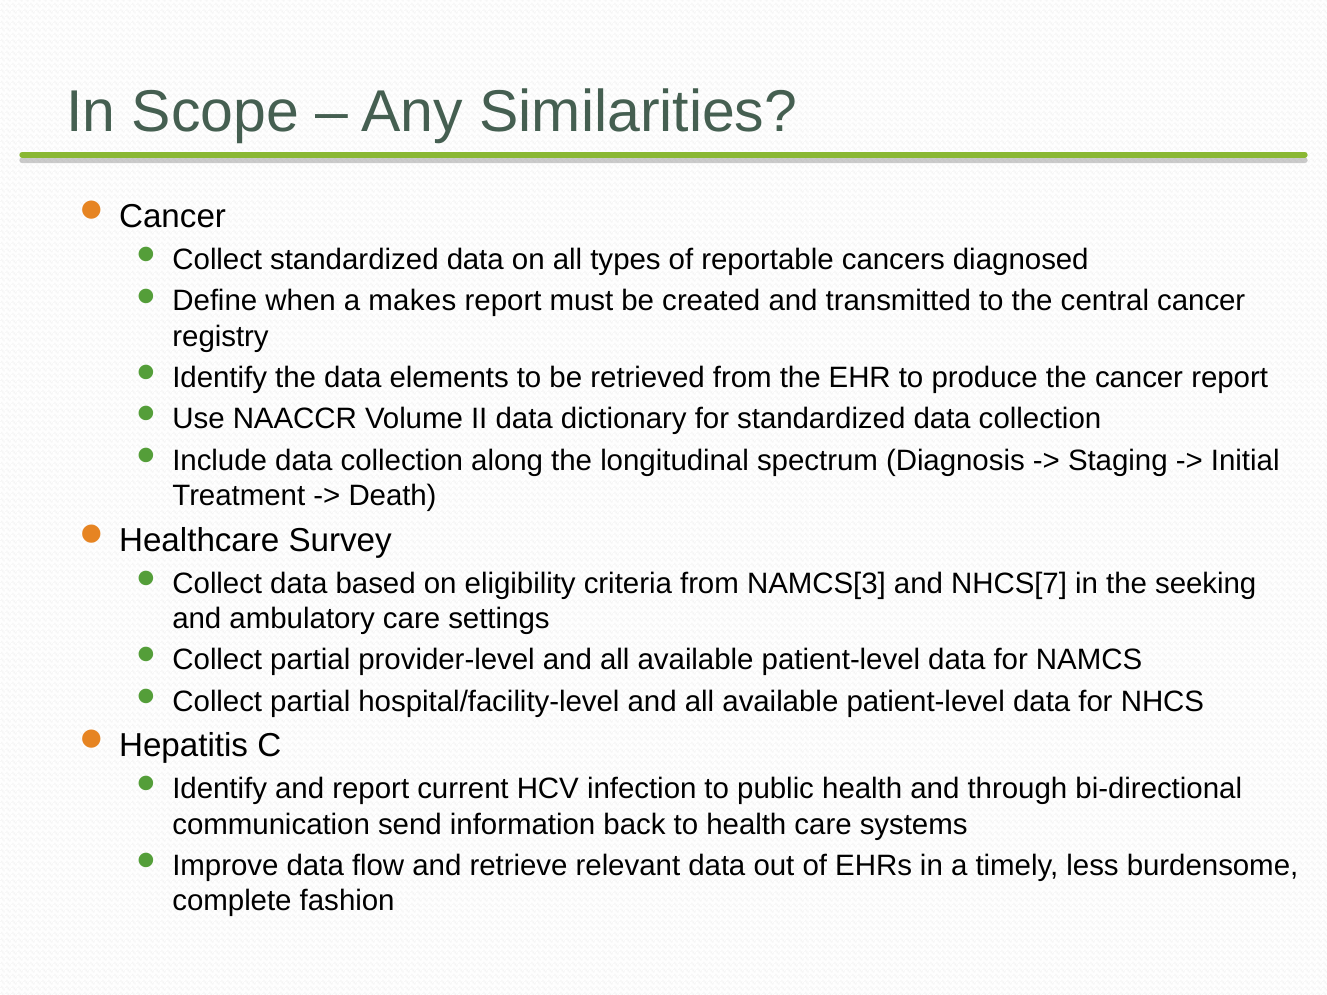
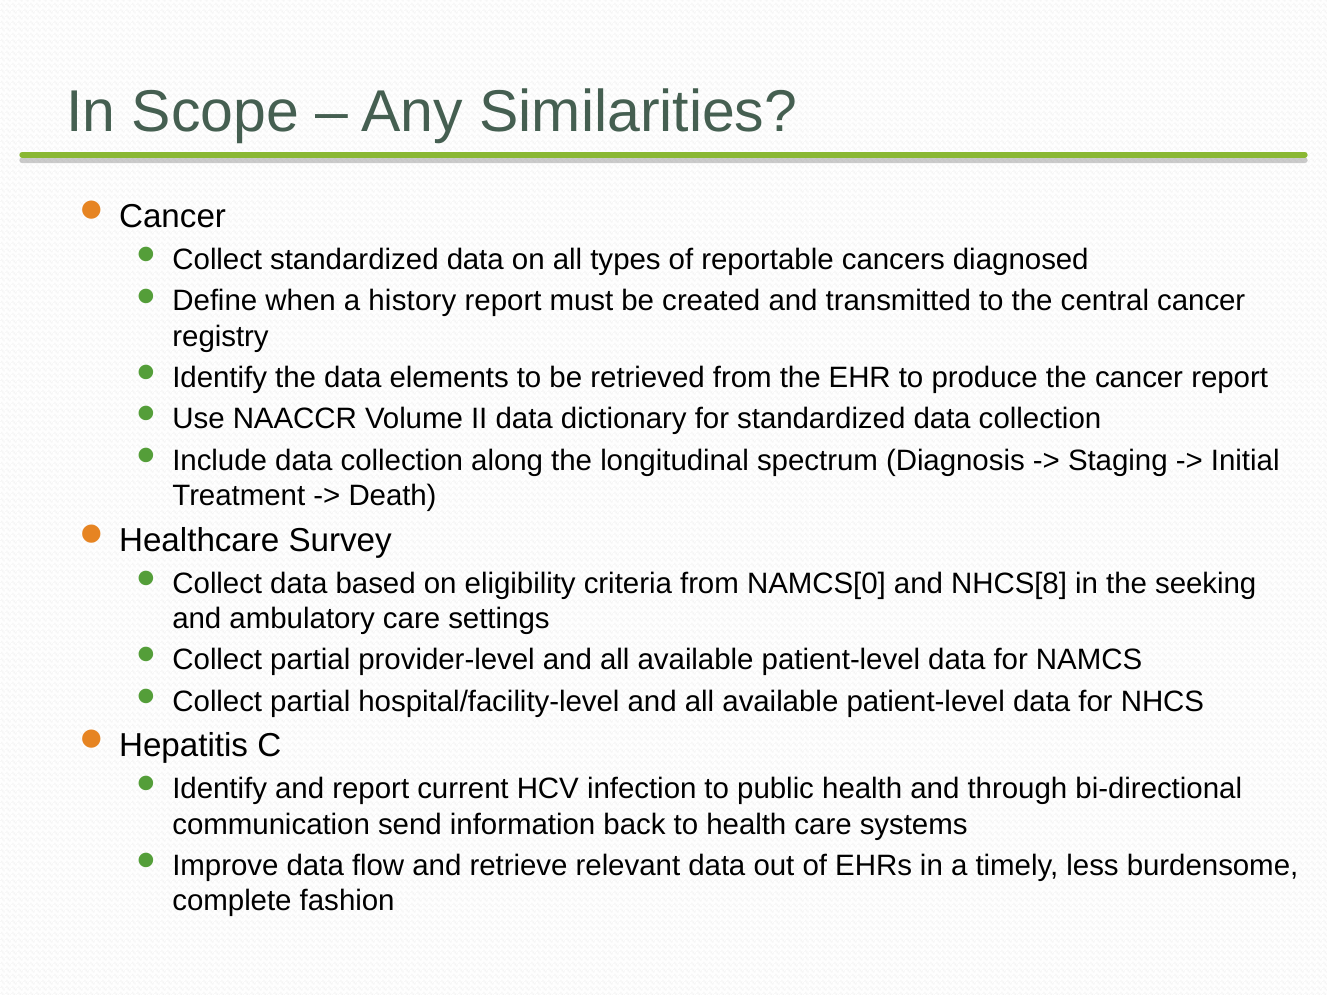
makes: makes -> history (412, 301)
NAMCS[3: NAMCS[3 -> NAMCS[0 (816, 584)
NHCS[7: NHCS[7 -> NHCS[8 (1009, 584)
